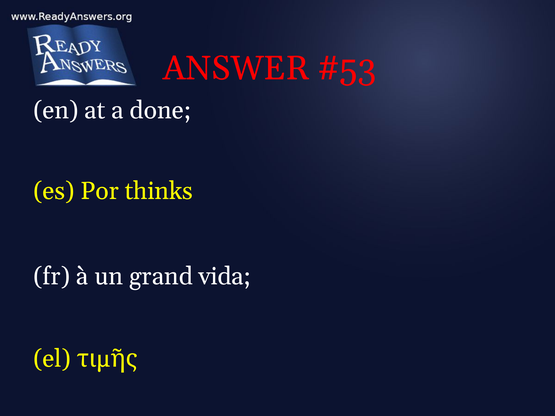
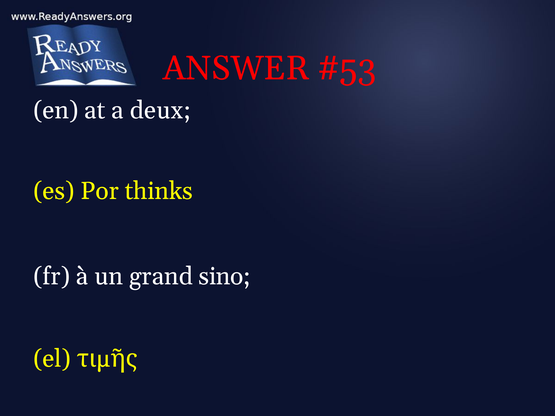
done: done -> deux (161, 111)
vida: vida -> sino (225, 277)
